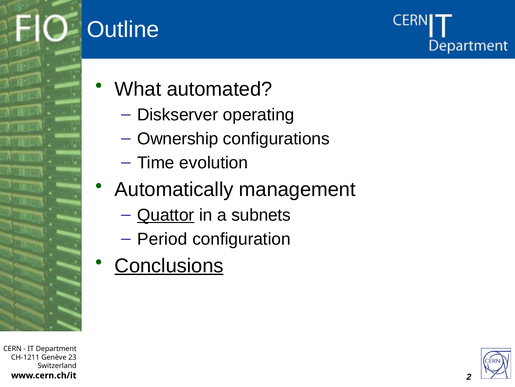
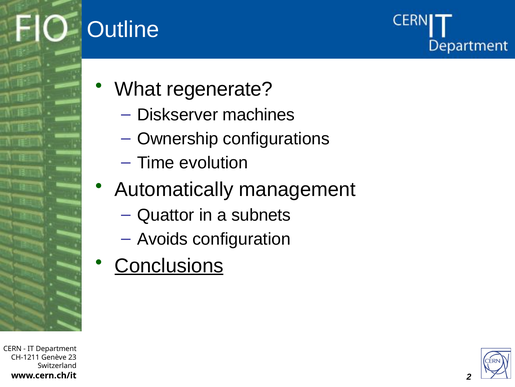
automated: automated -> regenerate (220, 89)
operating: operating -> machines (259, 115)
Quattor underline: present -> none (166, 215)
Period: Period -> Avoids (162, 239)
